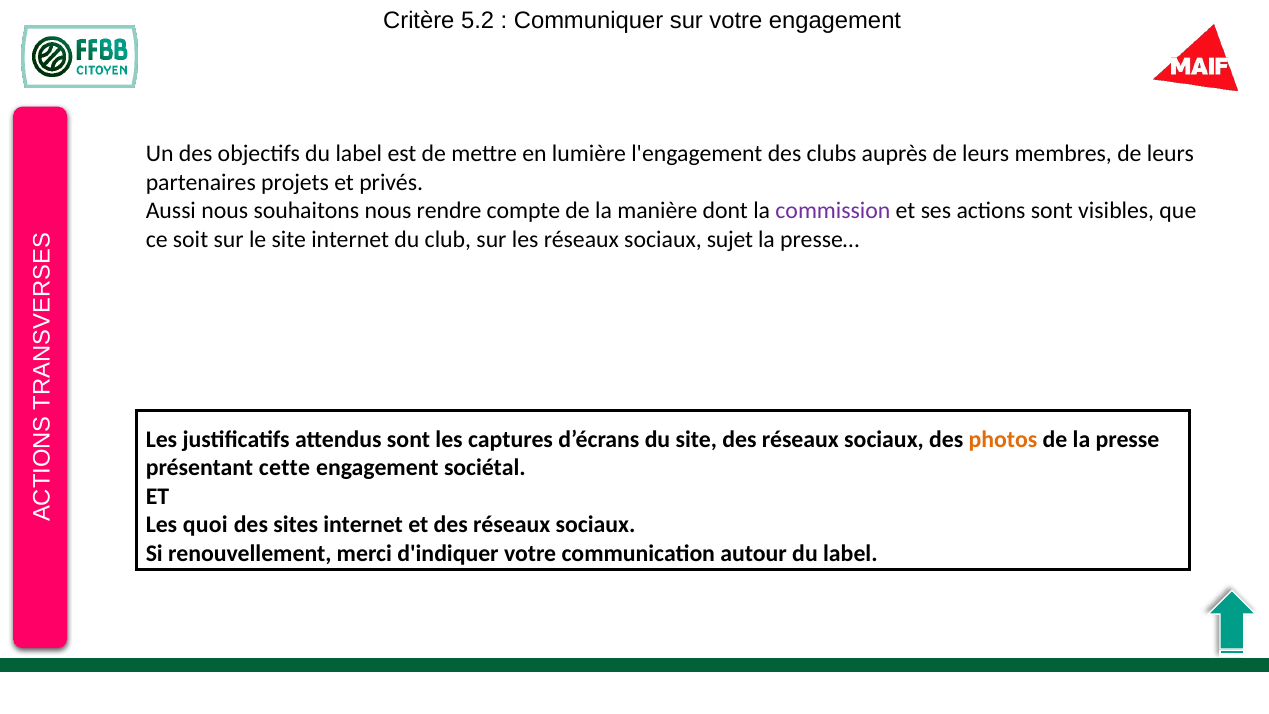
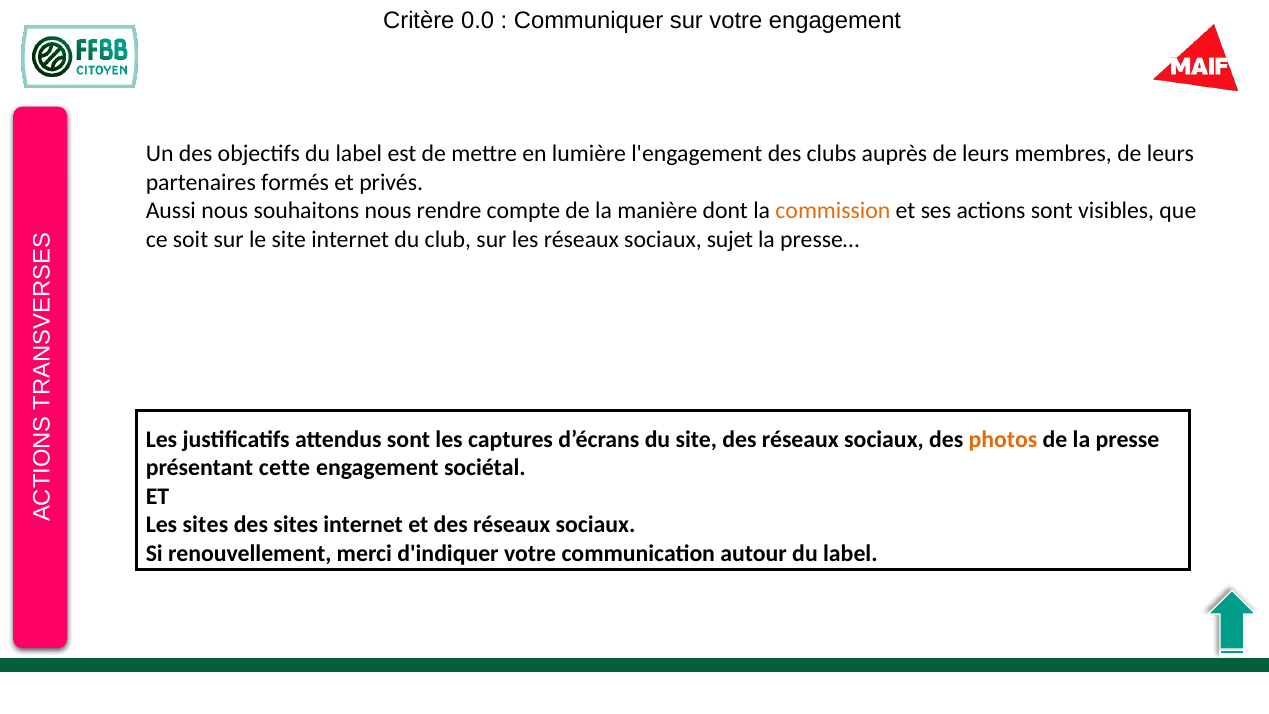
5.2: 5.2 -> 0.0 (478, 21)
projets: projets -> formés (295, 182)
commission colour: purple -> orange (833, 211)
Les quoi: quoi -> sites (205, 525)
